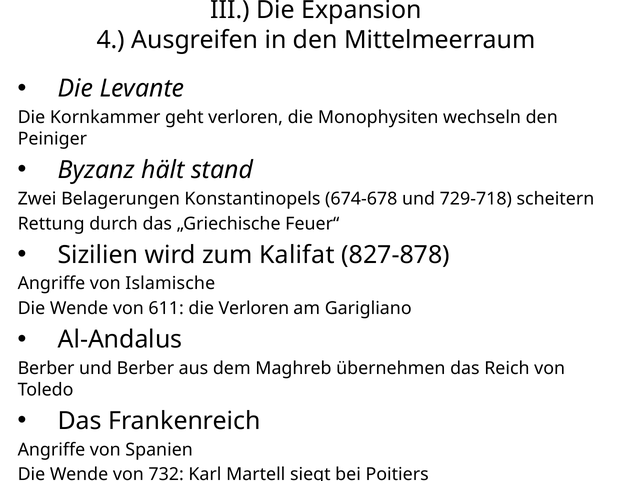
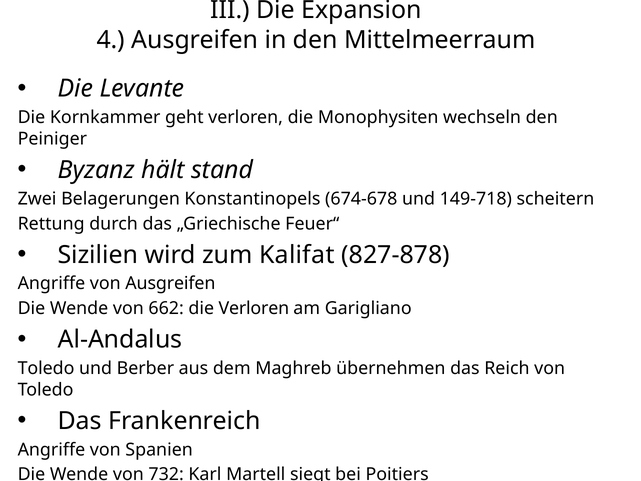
729-718: 729-718 -> 149-718 (476, 199)
von Islamische: Islamische -> Ausgreifen (170, 283)
611: 611 -> 662 (166, 308)
Berber: Berber -> Toledo (46, 368)
